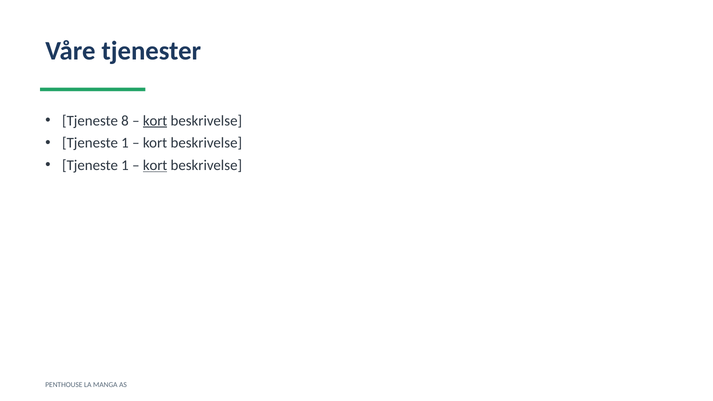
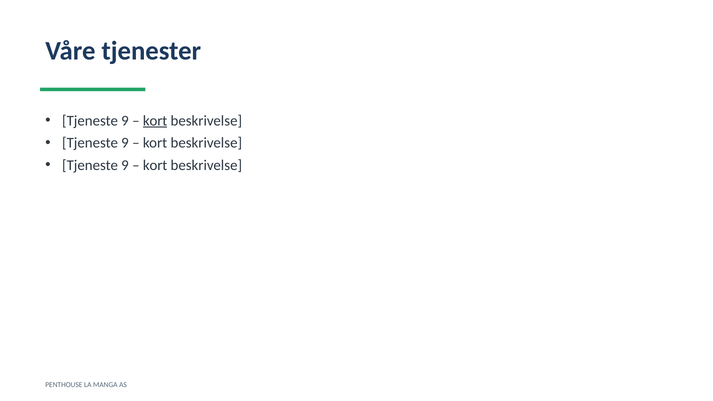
8: 8 -> 9 (125, 121)
1: 1 -> 9 (125, 143)
1: 1 -> 9 (125, 165)
kort underline: present -> none (155, 165)
